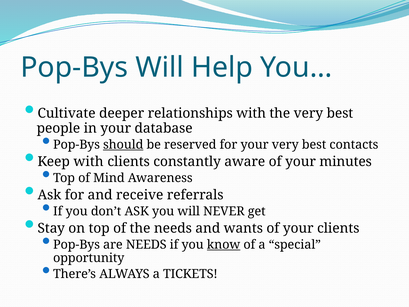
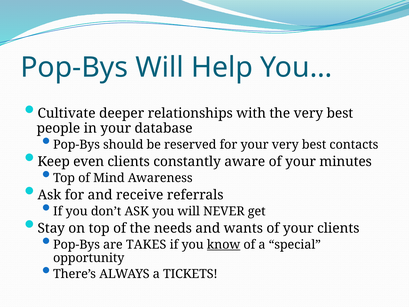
should underline: present -> none (123, 145)
Keep with: with -> even (89, 161)
are NEEDS: NEEDS -> TAKES (146, 244)
